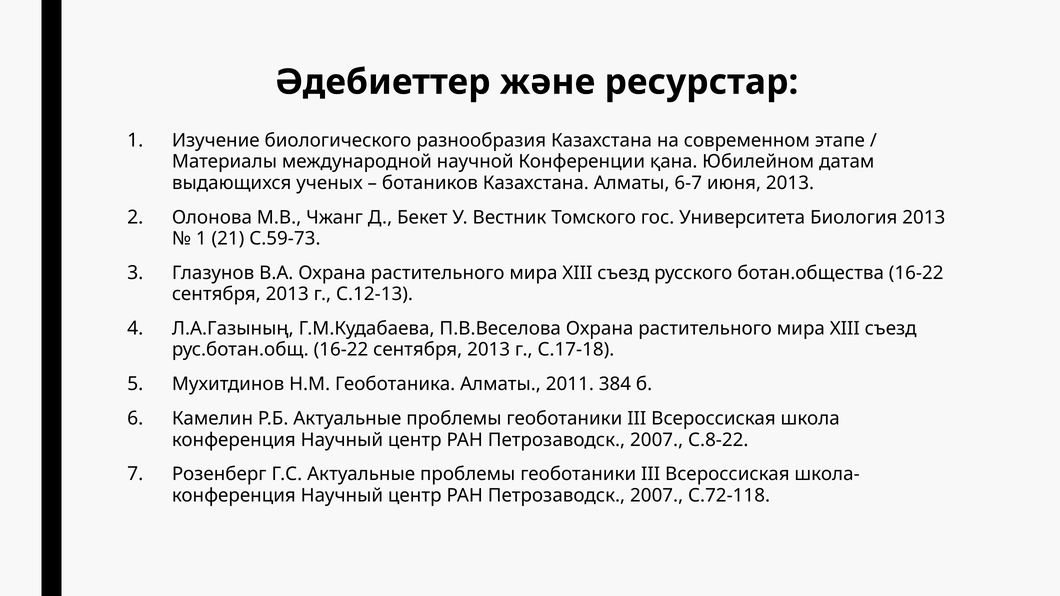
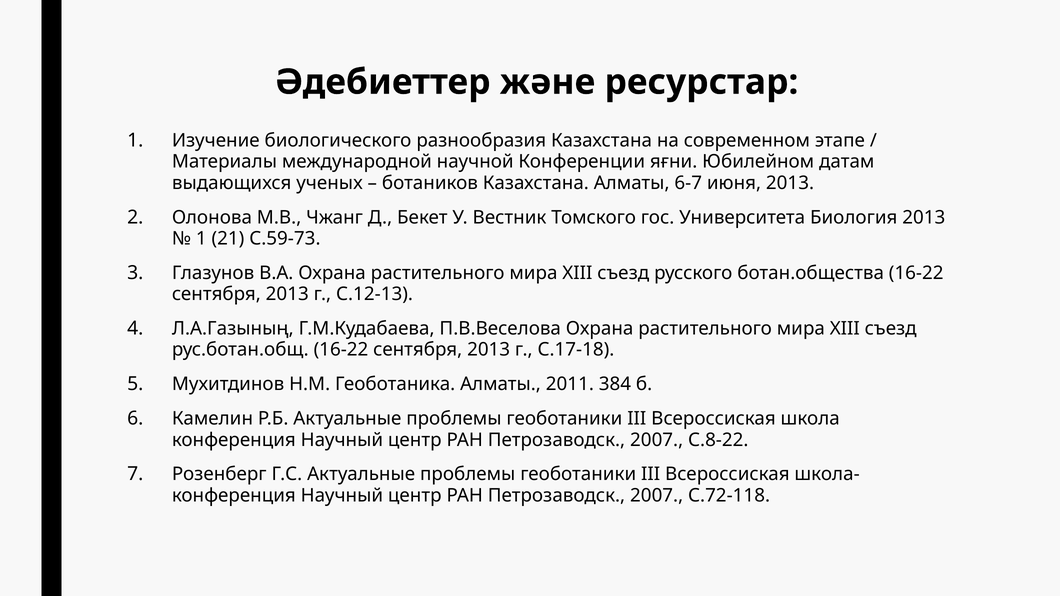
қана: қана -> яғни (674, 162)
